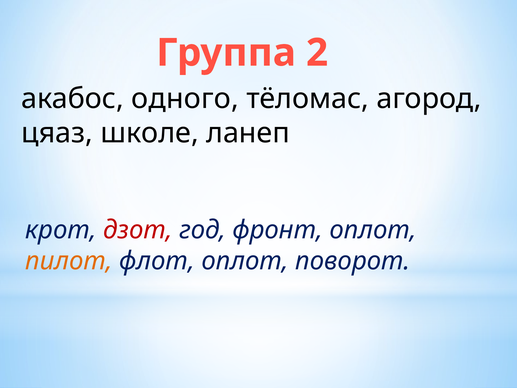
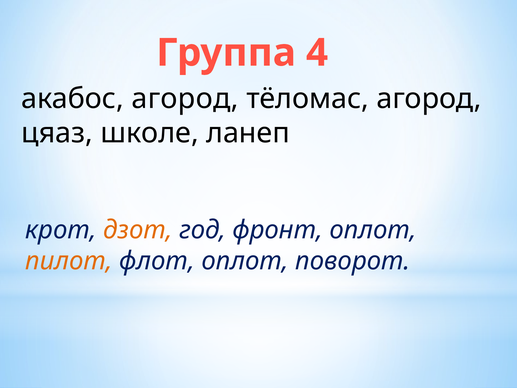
2: 2 -> 4 (317, 53)
акабос одного: одного -> агород (185, 99)
дзот colour: red -> orange (138, 230)
